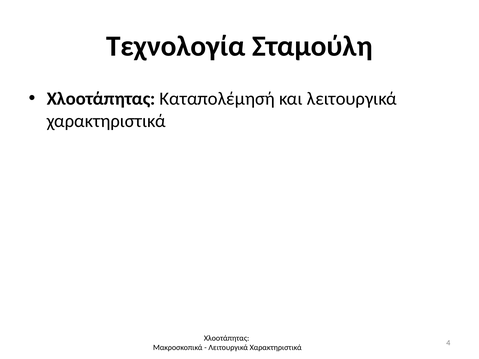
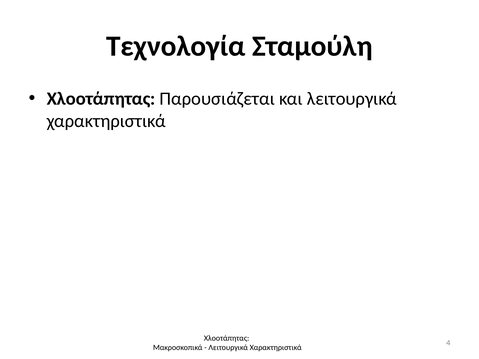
Καταπολέμησή: Καταπολέμησή -> Παρουσιάζεται (217, 99)
